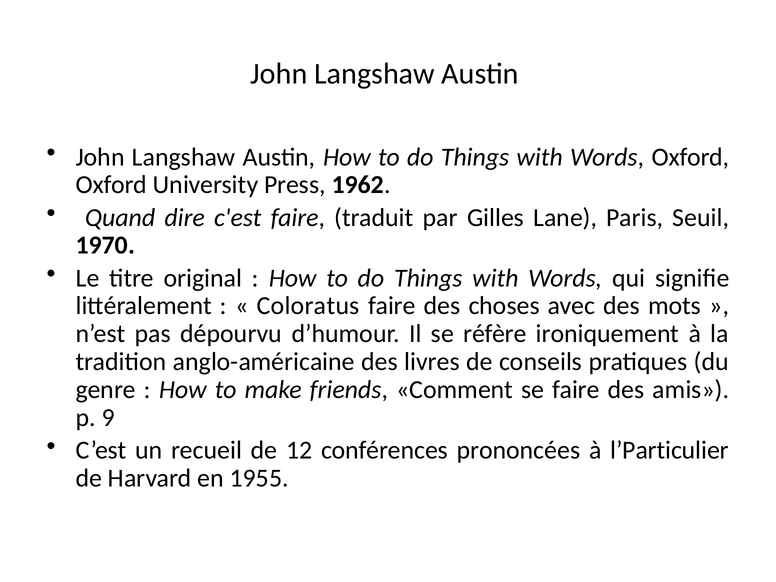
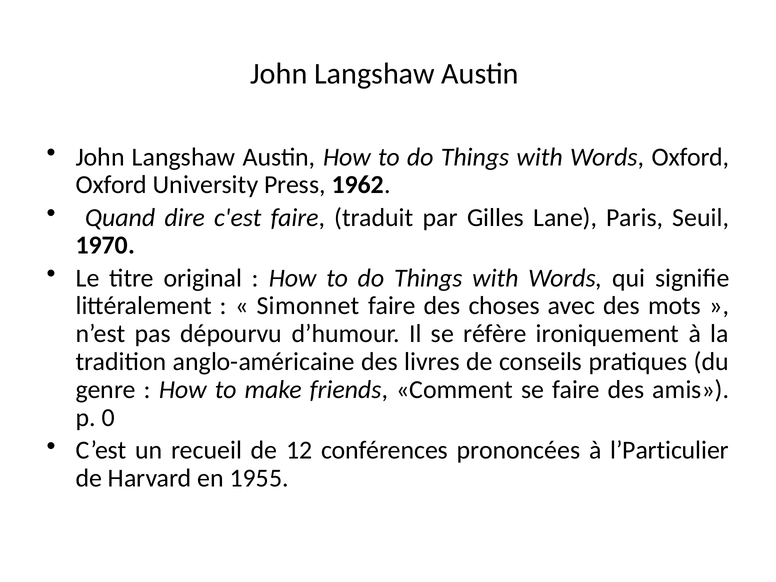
Coloratus: Coloratus -> Simonnet (308, 306)
9: 9 -> 0 (108, 418)
